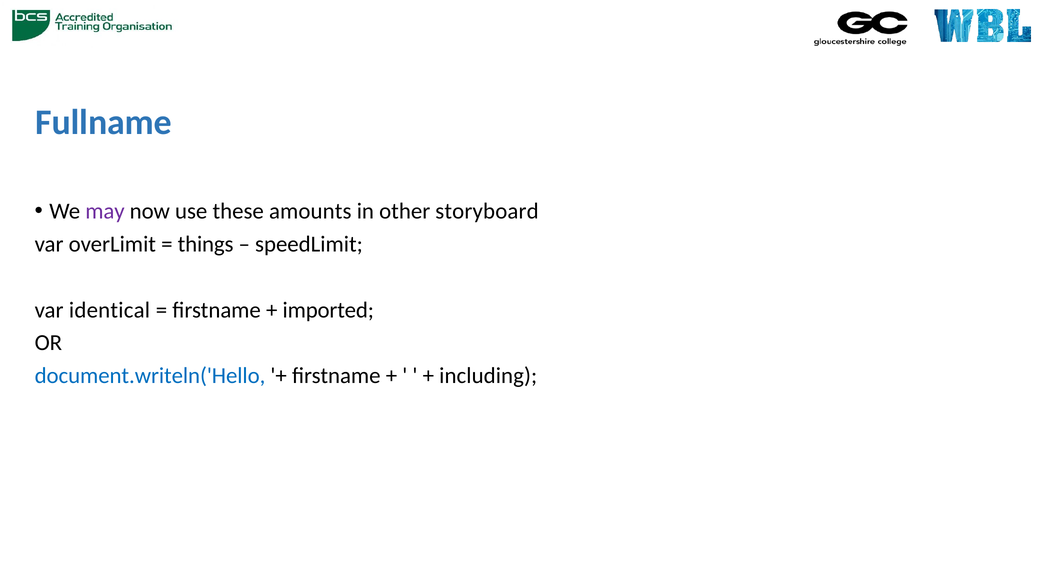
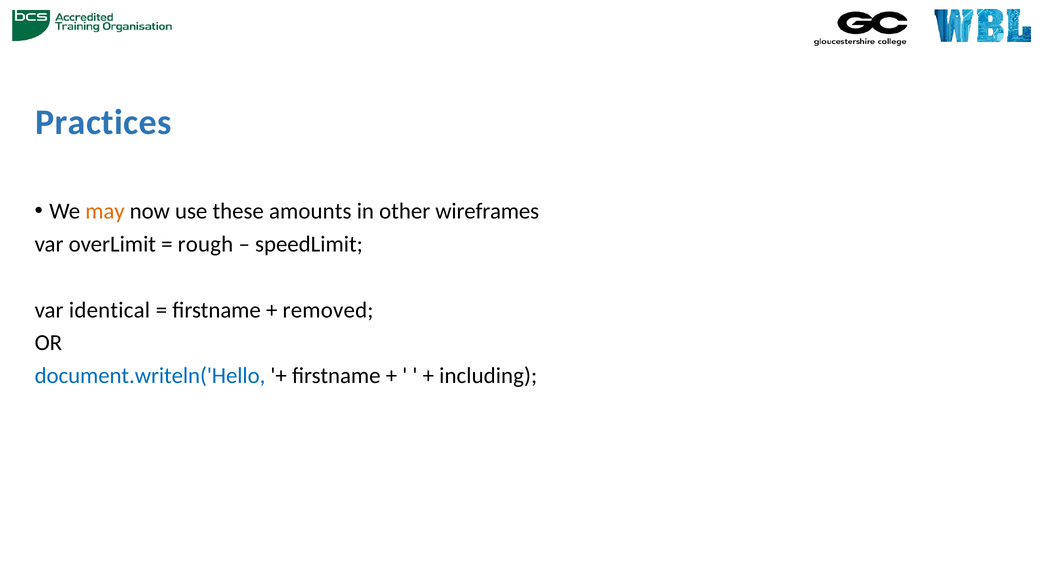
Fullname: Fullname -> Practices (103, 123)
may colour: purple -> orange (105, 211)
storyboard: storyboard -> wireframes (487, 211)
things: things -> rough (205, 244)
imported: imported -> removed (328, 310)
